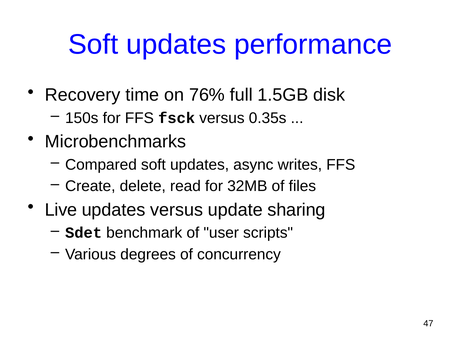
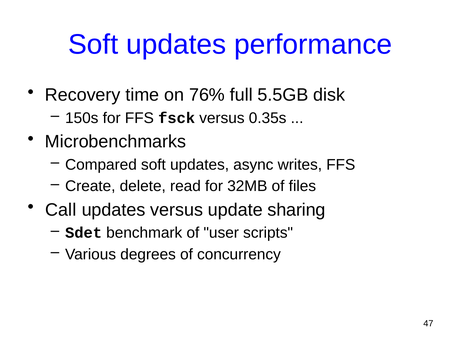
1.5GB: 1.5GB -> 5.5GB (283, 95)
Live: Live -> Call (61, 210)
